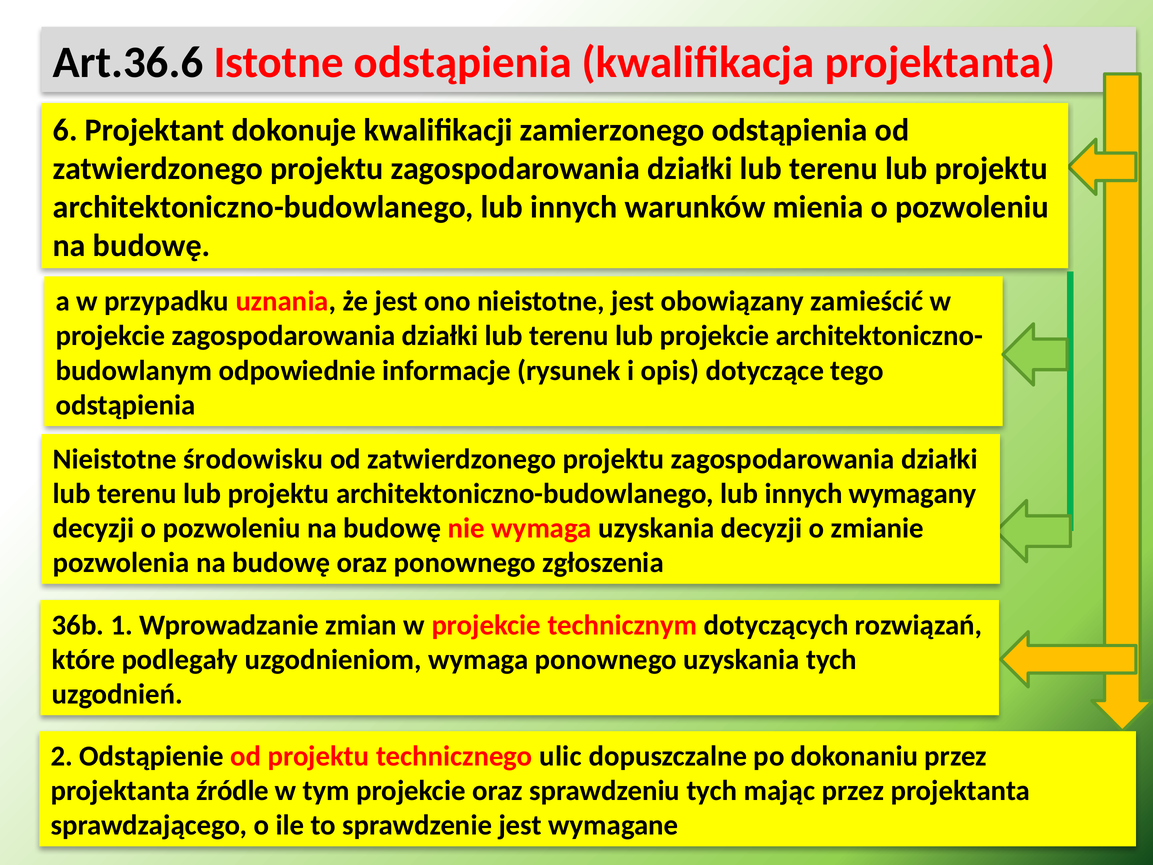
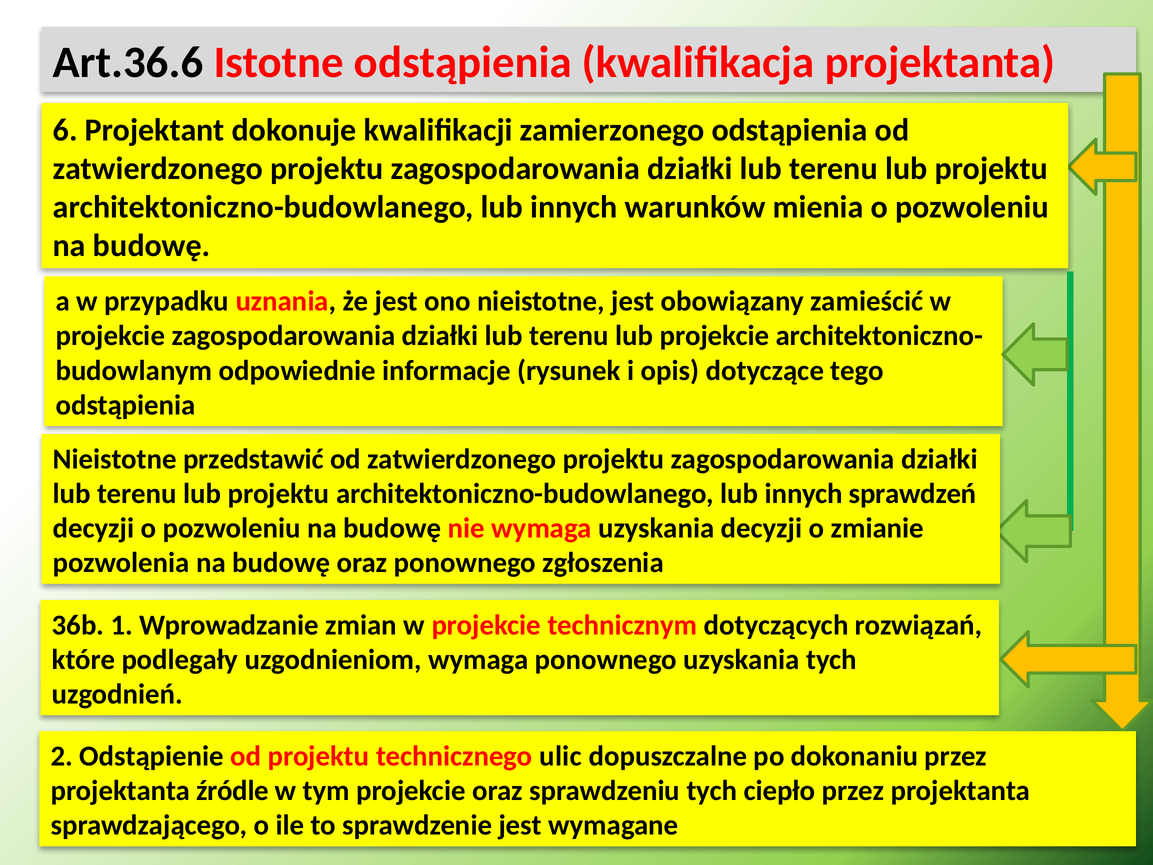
środowisku: środowisku -> przedstawić (253, 459)
wymagany: wymagany -> sprawdzeń (913, 493)
mając: mając -> ciepło (780, 791)
